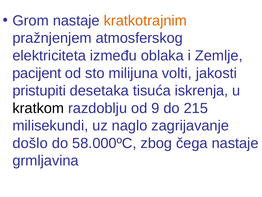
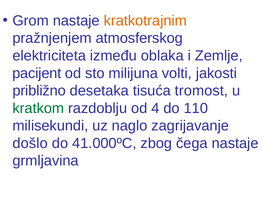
pristupiti: pristupiti -> približno (39, 90)
iskrenja: iskrenja -> tromost (201, 90)
kratkom colour: black -> green (38, 108)
9: 9 -> 4 (155, 108)
215: 215 -> 110 (196, 108)
58.000ºC: 58.000ºC -> 41.000ºC (104, 143)
